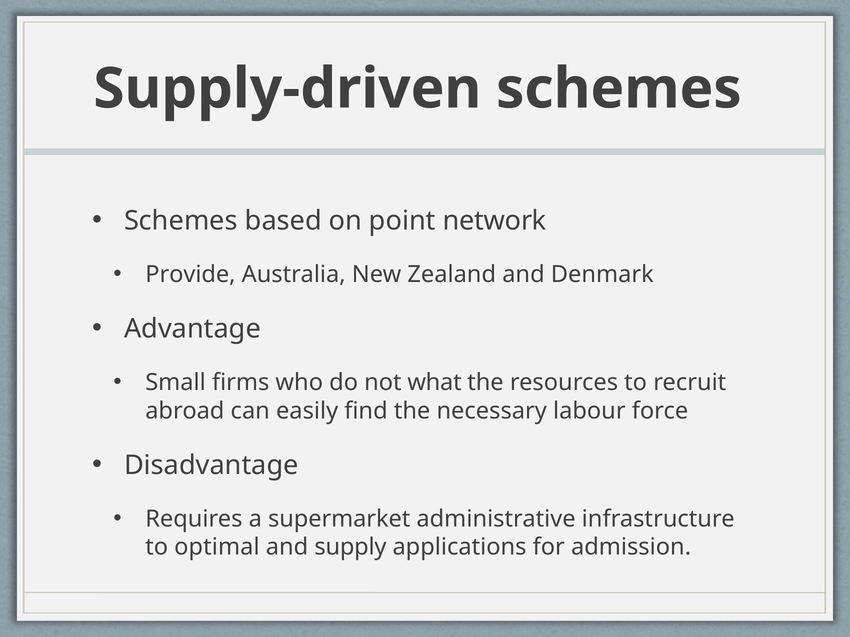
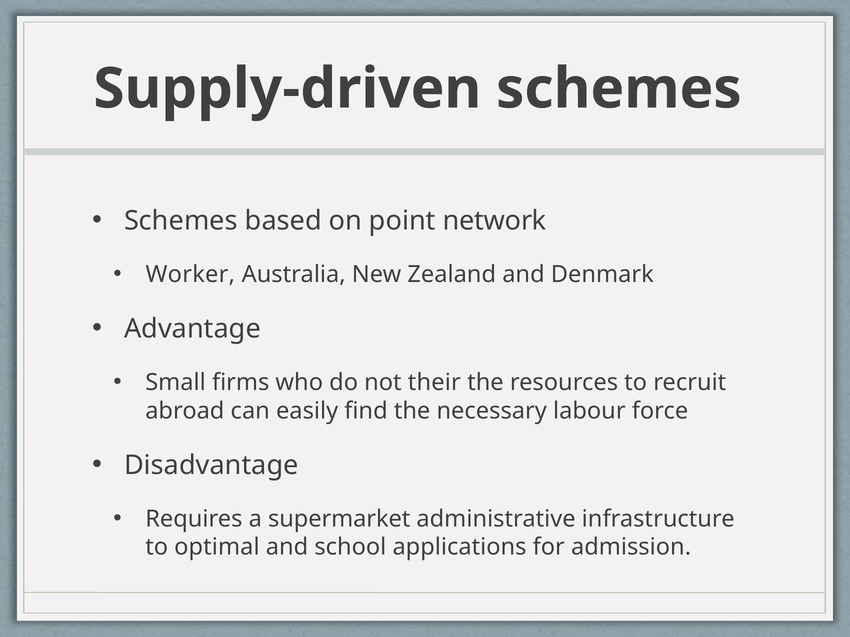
Provide: Provide -> Worker (190, 275)
what: what -> their (434, 383)
supply: supply -> school (350, 548)
